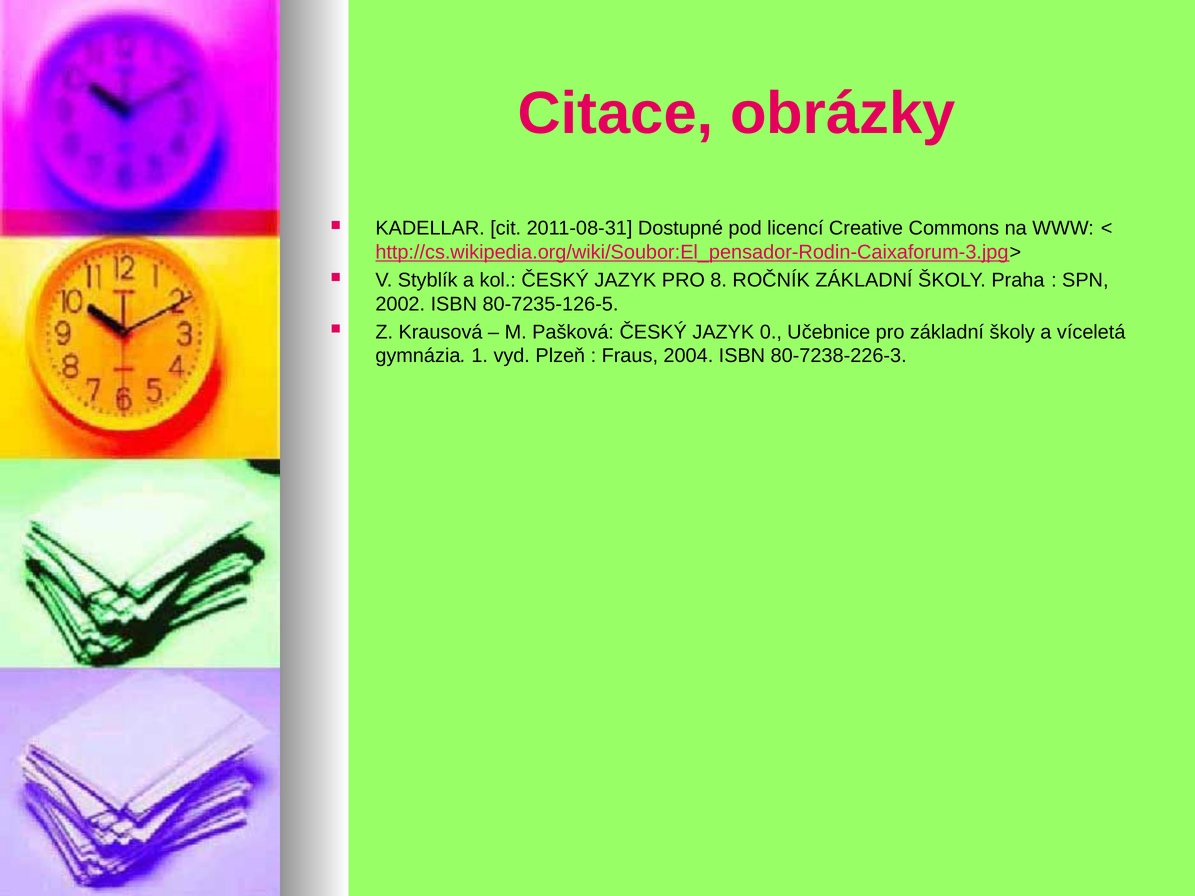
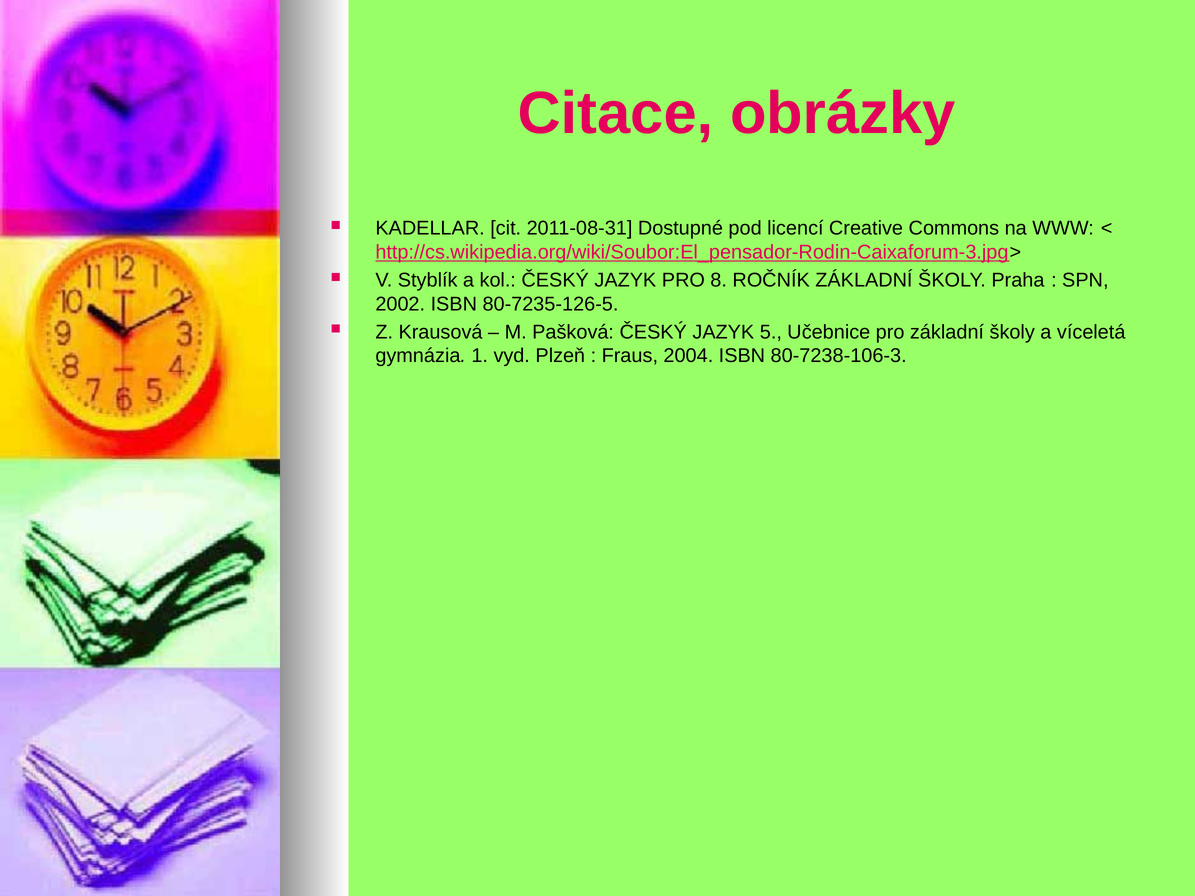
0: 0 -> 5 (771, 332)
80-7238-226-3: 80-7238-226-3 -> 80-7238-106-3 (839, 356)
